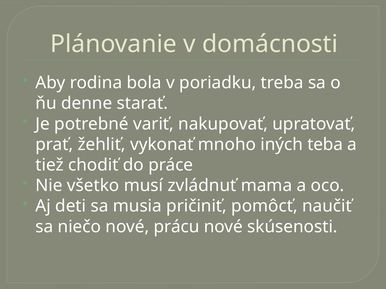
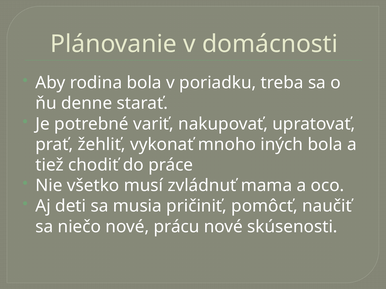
iných teba: teba -> bola (325, 145)
